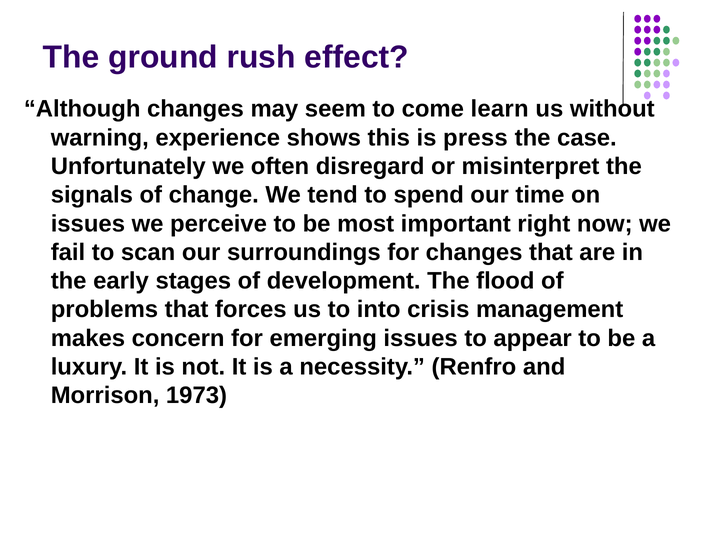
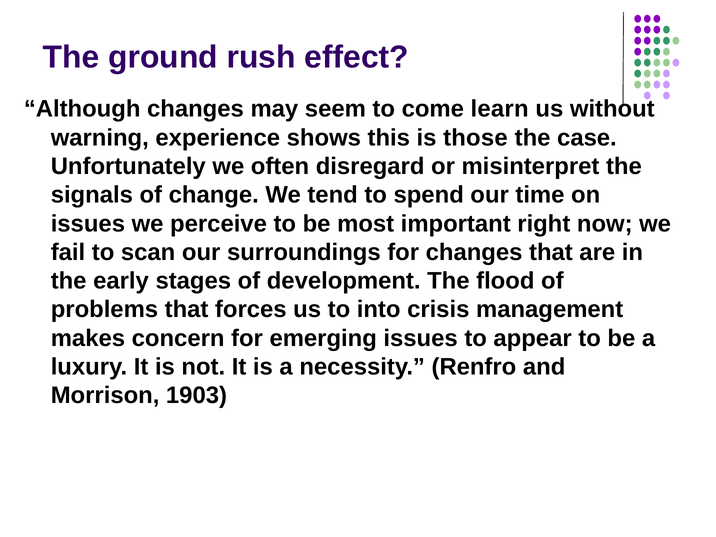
press: press -> those (475, 138)
1973: 1973 -> 1903 (196, 395)
